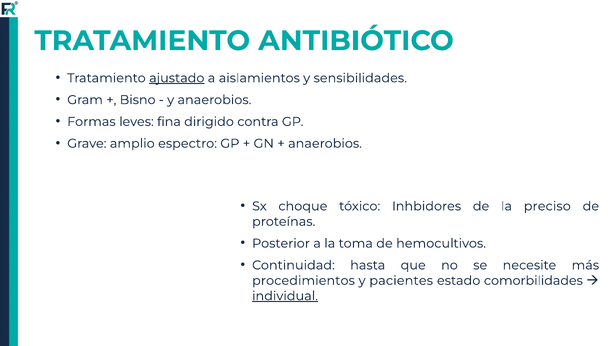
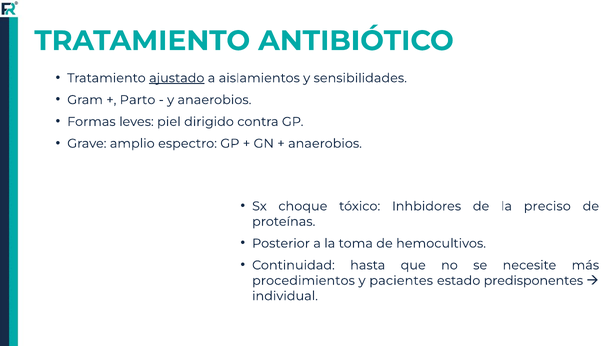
Bisno: Bisno -> Parto (138, 100)
fina: fina -> piel (169, 122)
comorbilidades: comorbilidades -> predisponentes (533, 281)
individual underline: present -> none (285, 296)
